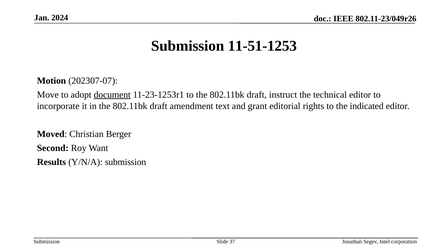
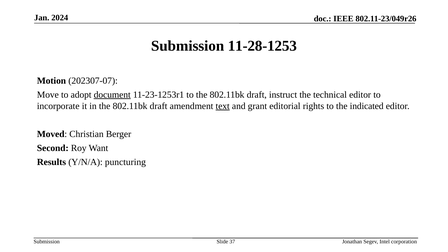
11-51-1253: 11-51-1253 -> 11-28-1253 (262, 46)
text underline: none -> present (223, 106)
Y/N/A submission: submission -> puncturing (125, 162)
